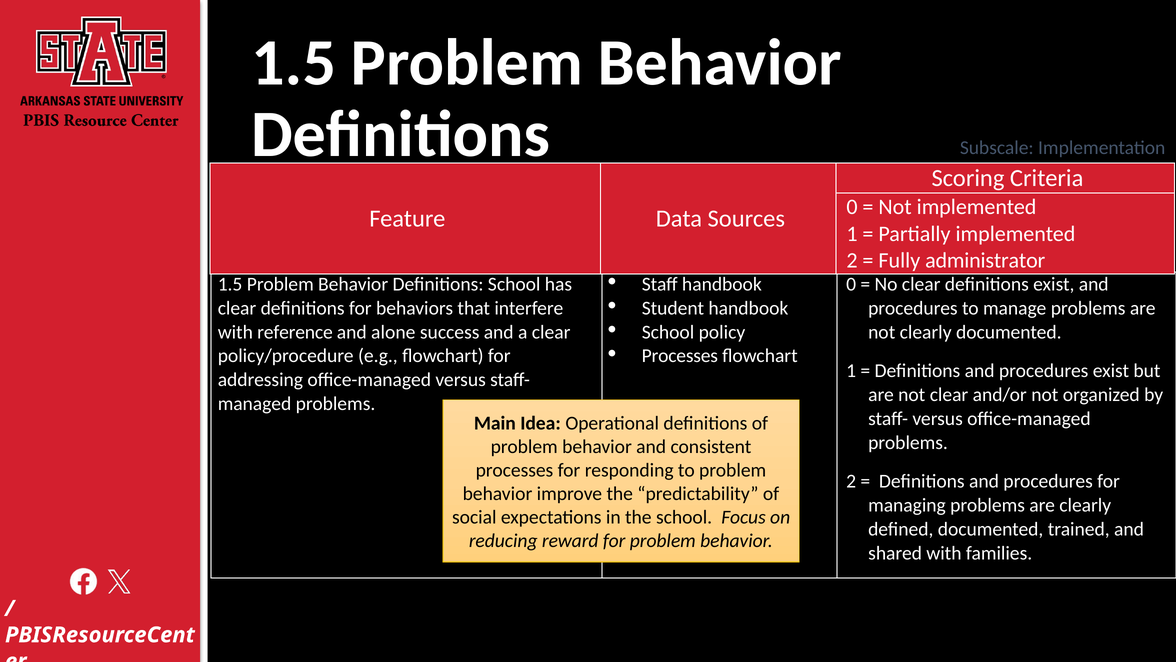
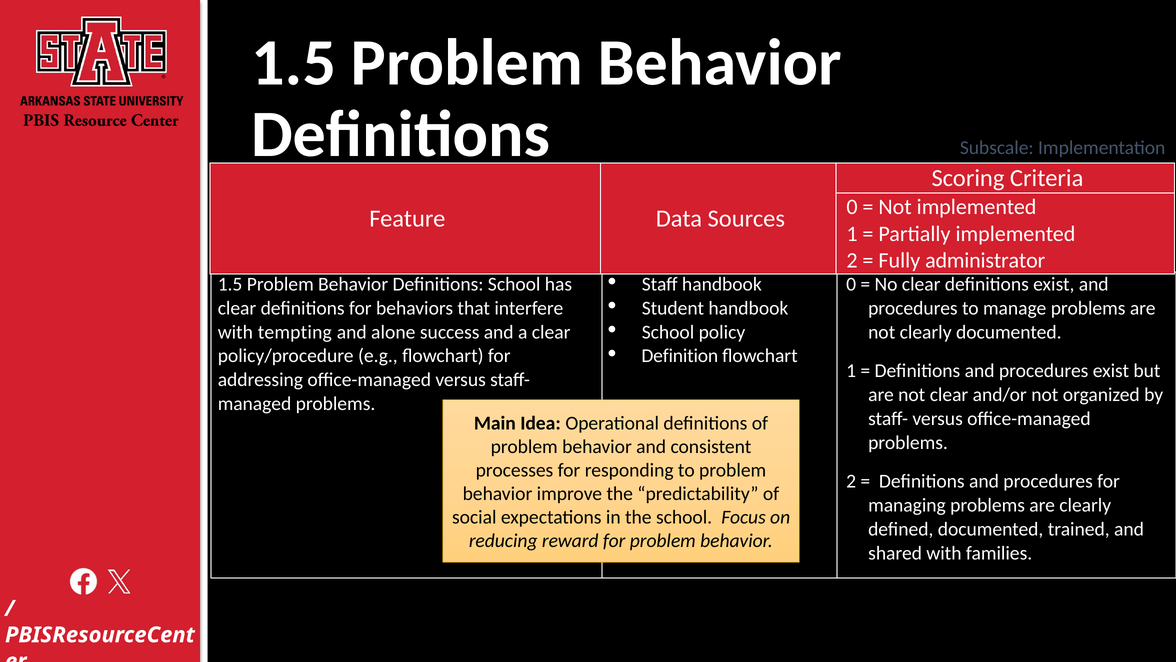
reference: reference -> tempting (295, 332)
Processes: Processes -> Definition (680, 356)
